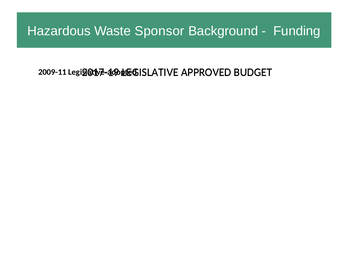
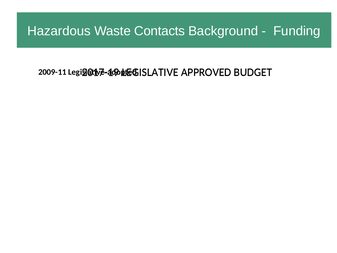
Sponsor: Sponsor -> Contacts (160, 31)
